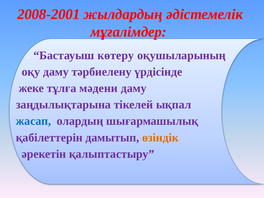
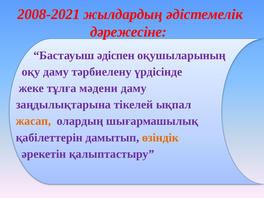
2008-2001: 2008-2001 -> 2008-2021 (49, 14)
мұғалімдер: мұғалімдер -> дәрежесіне (128, 32)
көтеру: көтеру -> әдіспен (116, 55)
жасап colour: blue -> orange (33, 121)
